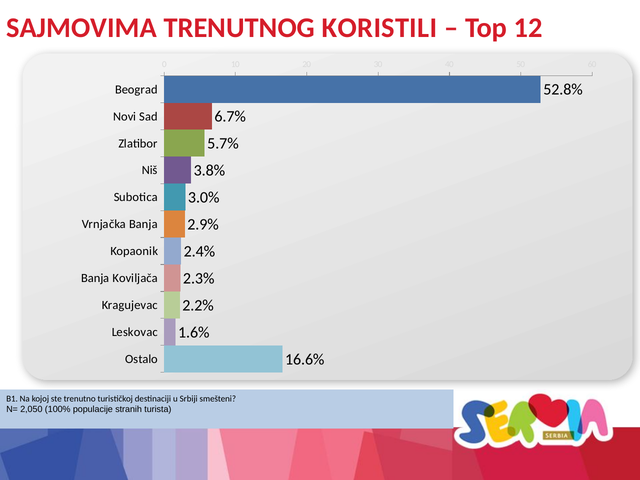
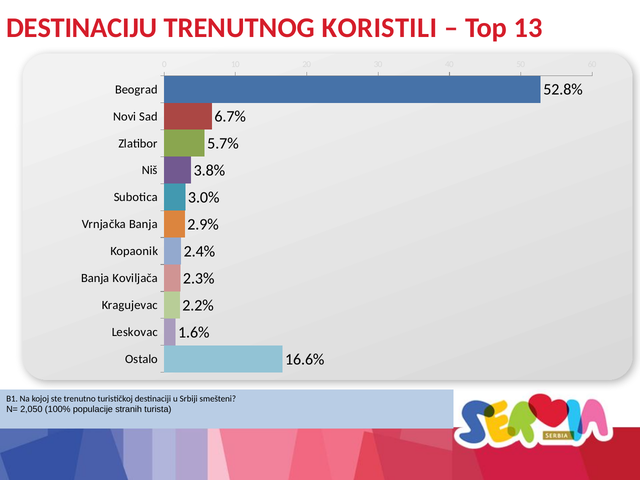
SAJMOVIMA: SAJMOVIMA -> DESTINACIJU (82, 28)
12: 12 -> 13 (528, 28)
